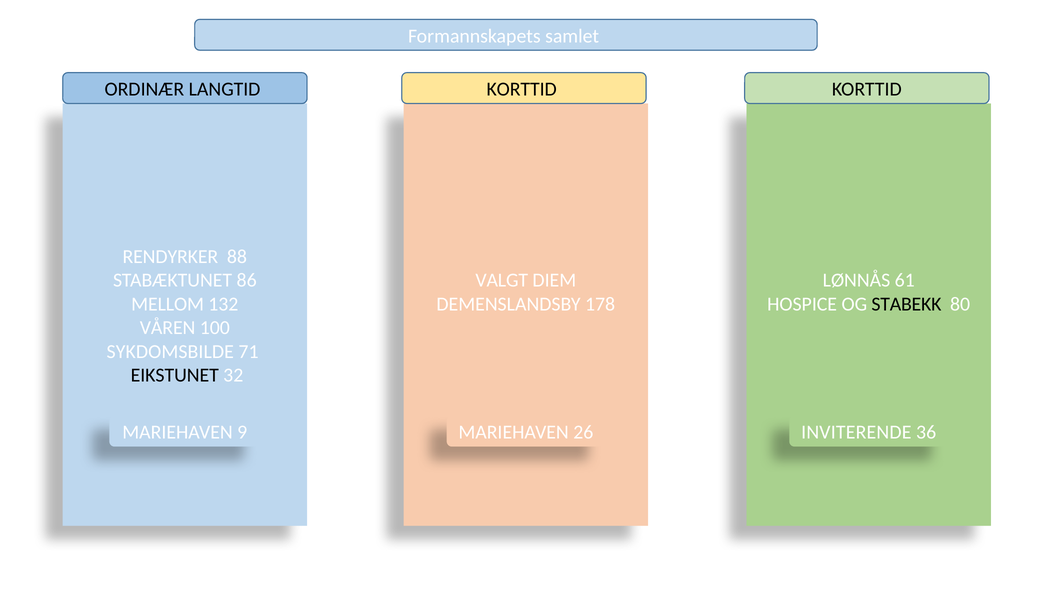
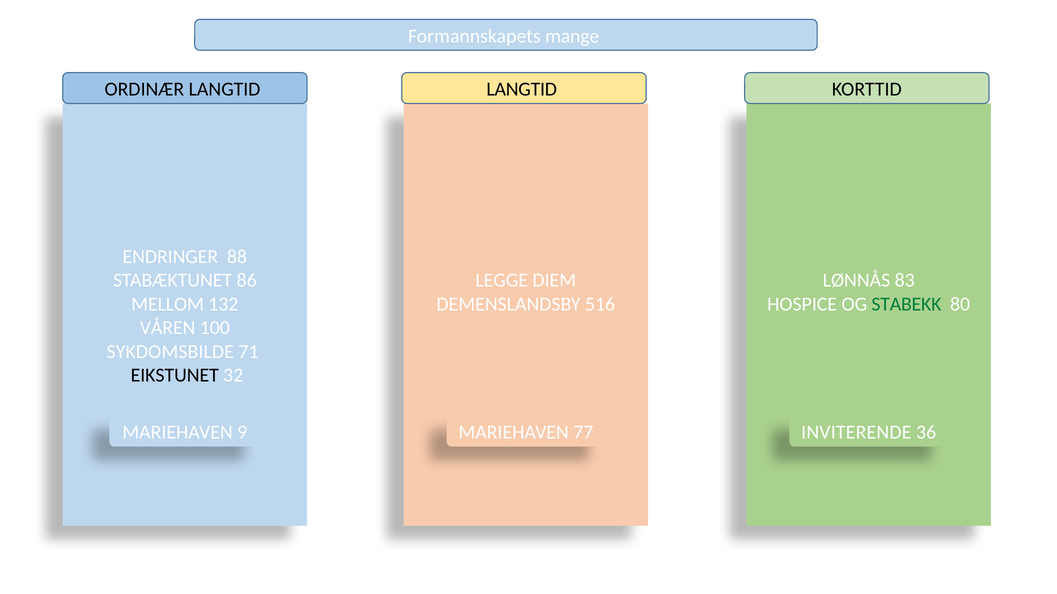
samlet: samlet -> mange (572, 36)
LANGTID KORTTID: KORTTID -> LANGTID (522, 90)
RENDYRKER: RENDYRKER -> ENDRINGER (170, 257)
VALGT: VALGT -> LEGGE (502, 281)
61: 61 -> 83 (905, 281)
178: 178 -> 516 (600, 304)
STABEKK colour: black -> green (906, 304)
26: 26 -> 77 (583, 433)
